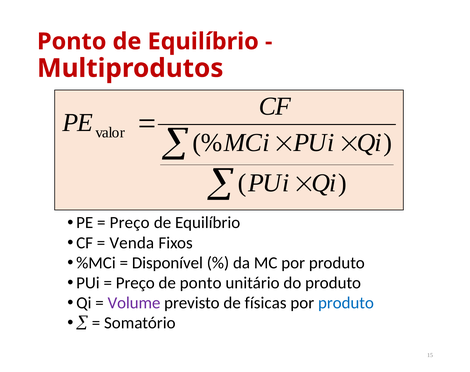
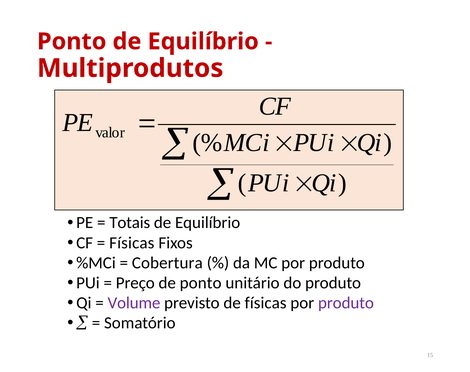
Preço: Preço -> Totais (130, 223)
Venda: Venda -> Físicas (132, 243)
Disponível: Disponível -> Cobertura (167, 263)
produto colour: blue -> purple (346, 303)
